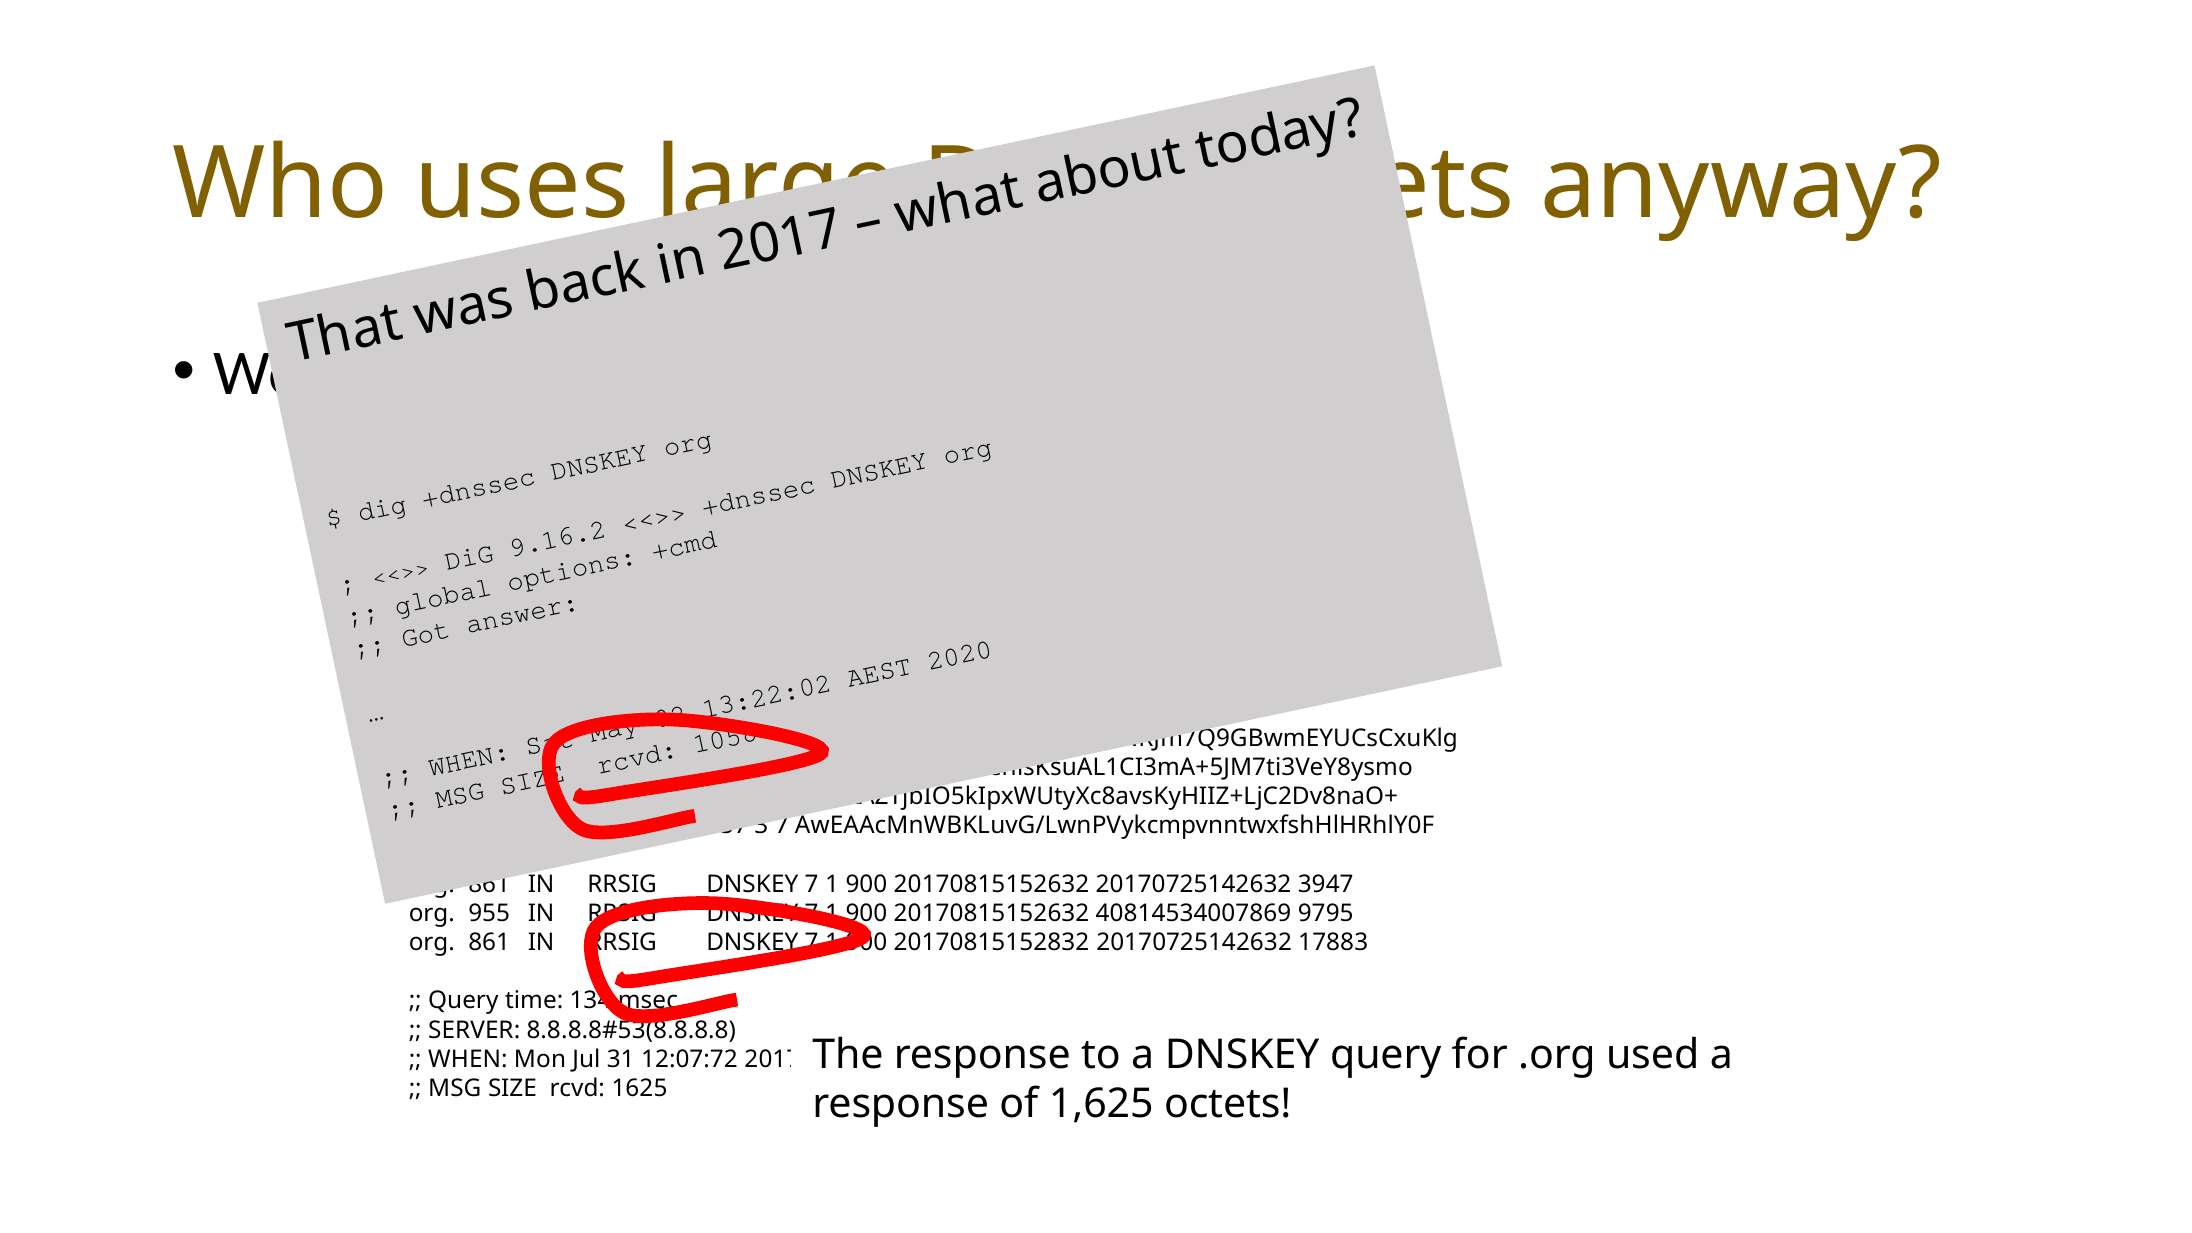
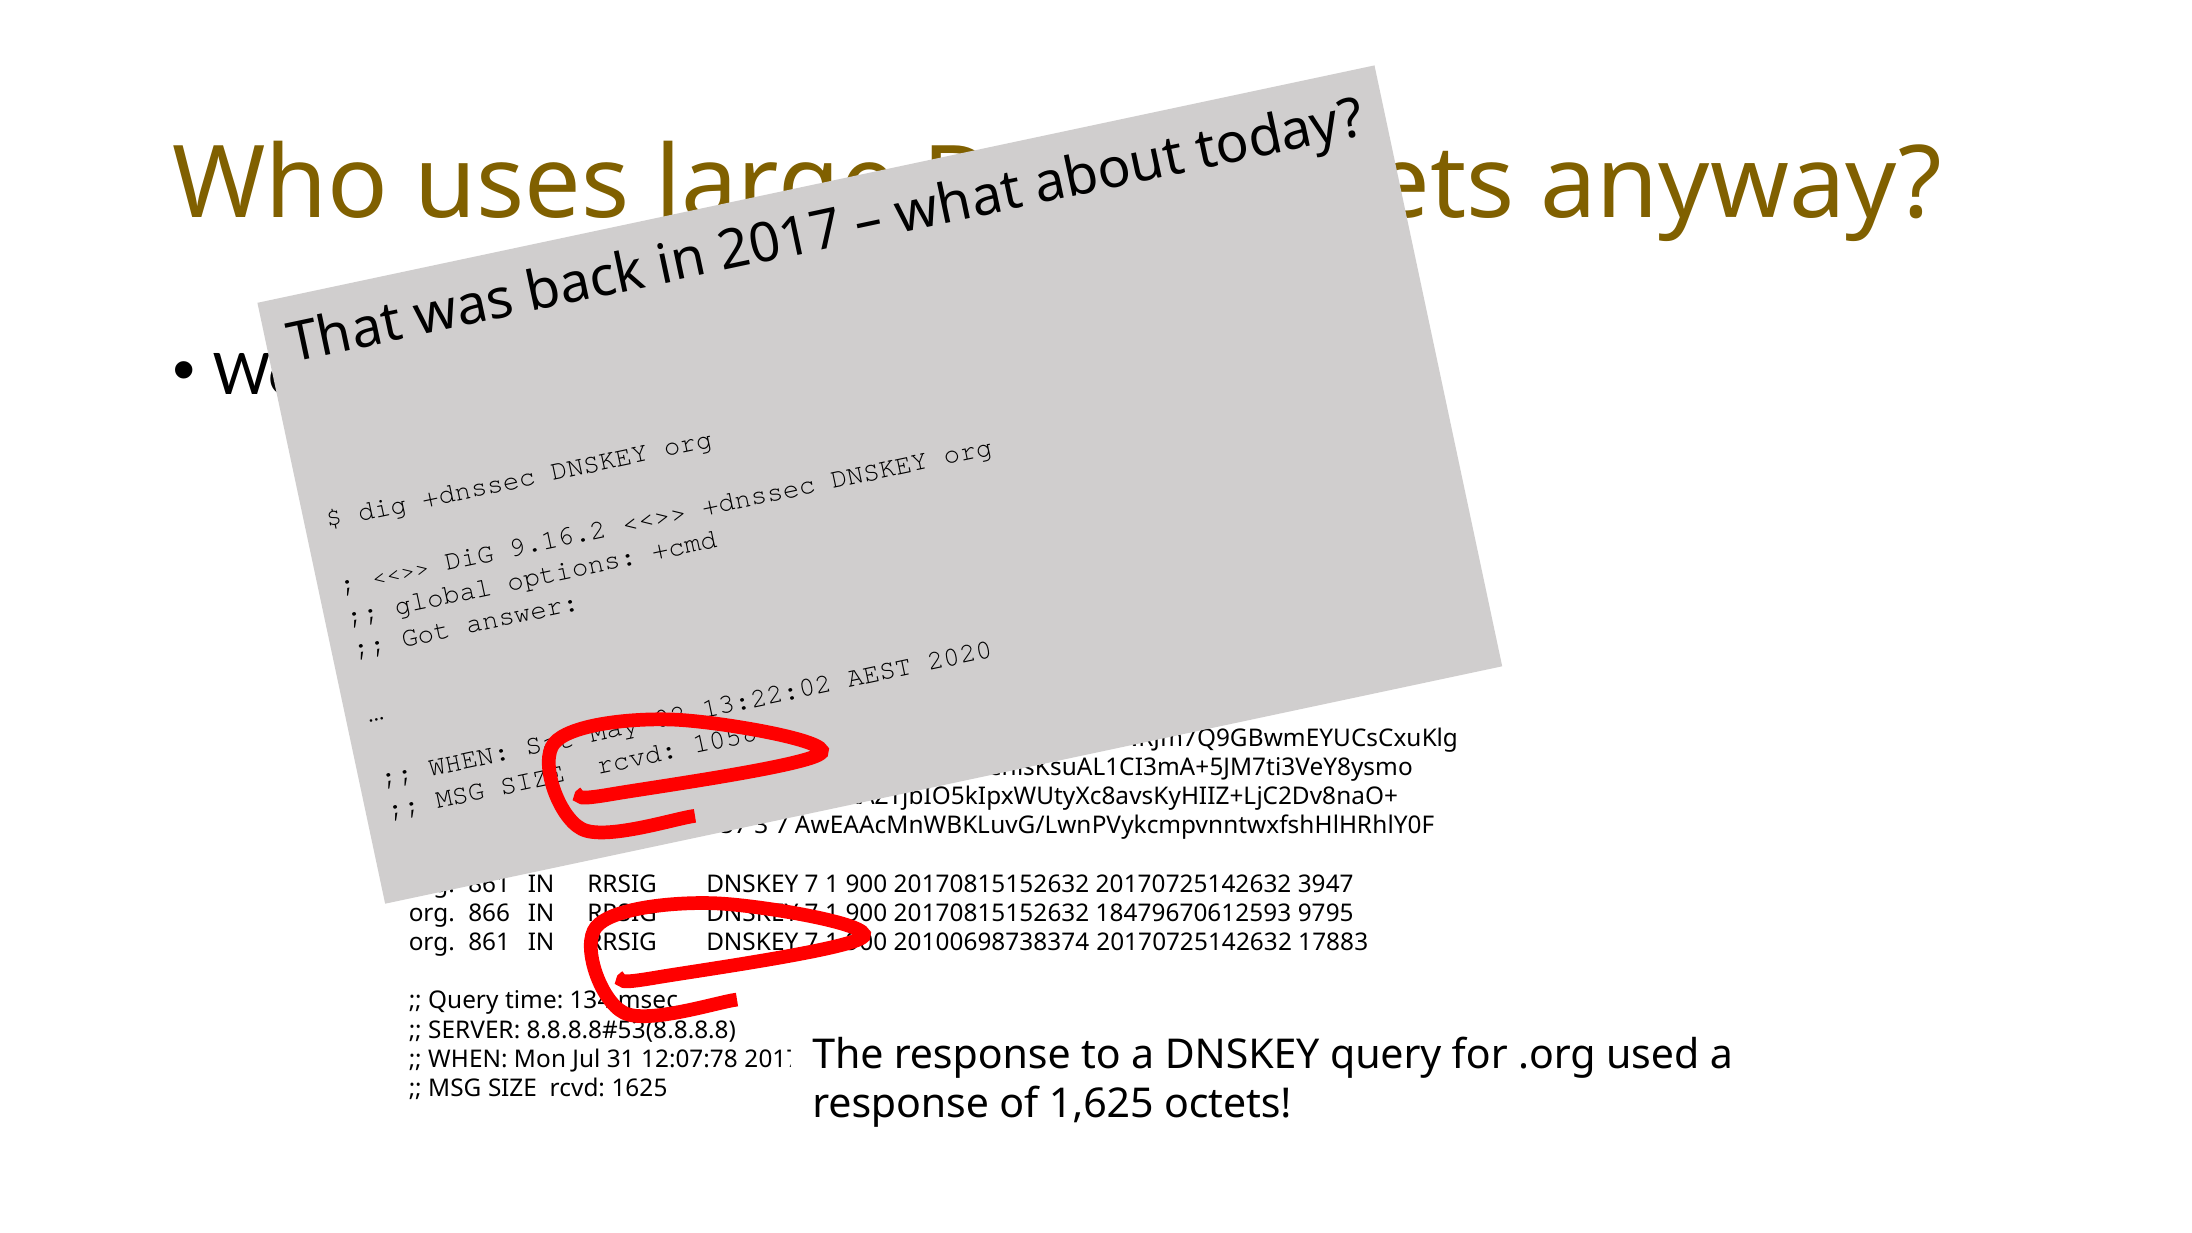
955: 955 -> 866 (489, 913)
40814534007869: 40814534007869 -> 18479670612593 (1193, 913)
20170815152832: 20170815152832 -> 20100698738374 (991, 943)
12:07:72: 12:07:72 -> 12:07:78 (689, 1059)
